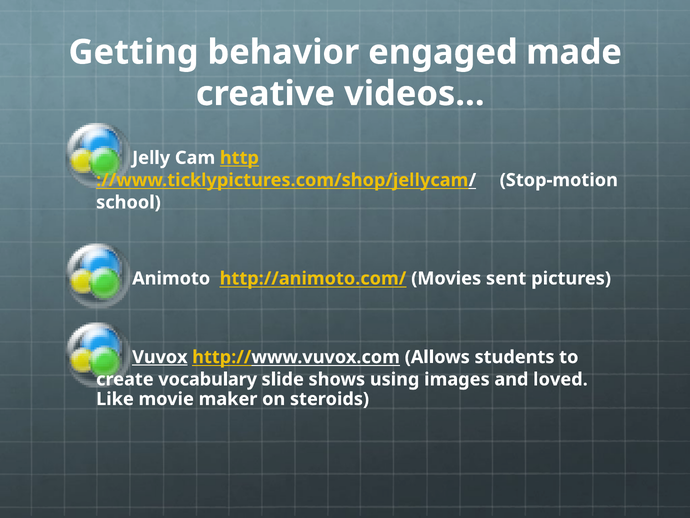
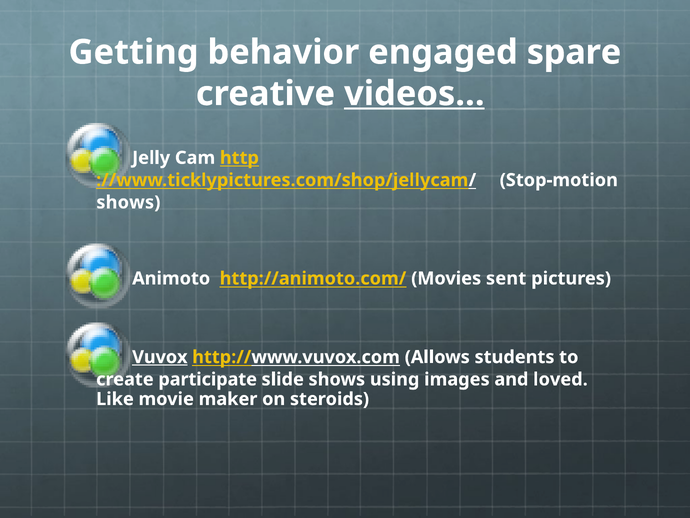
made: made -> spare (574, 52)
videos… underline: none -> present (414, 94)
school: school -> shows (128, 202)
vocabulary: vocabulary -> participate (208, 379)
